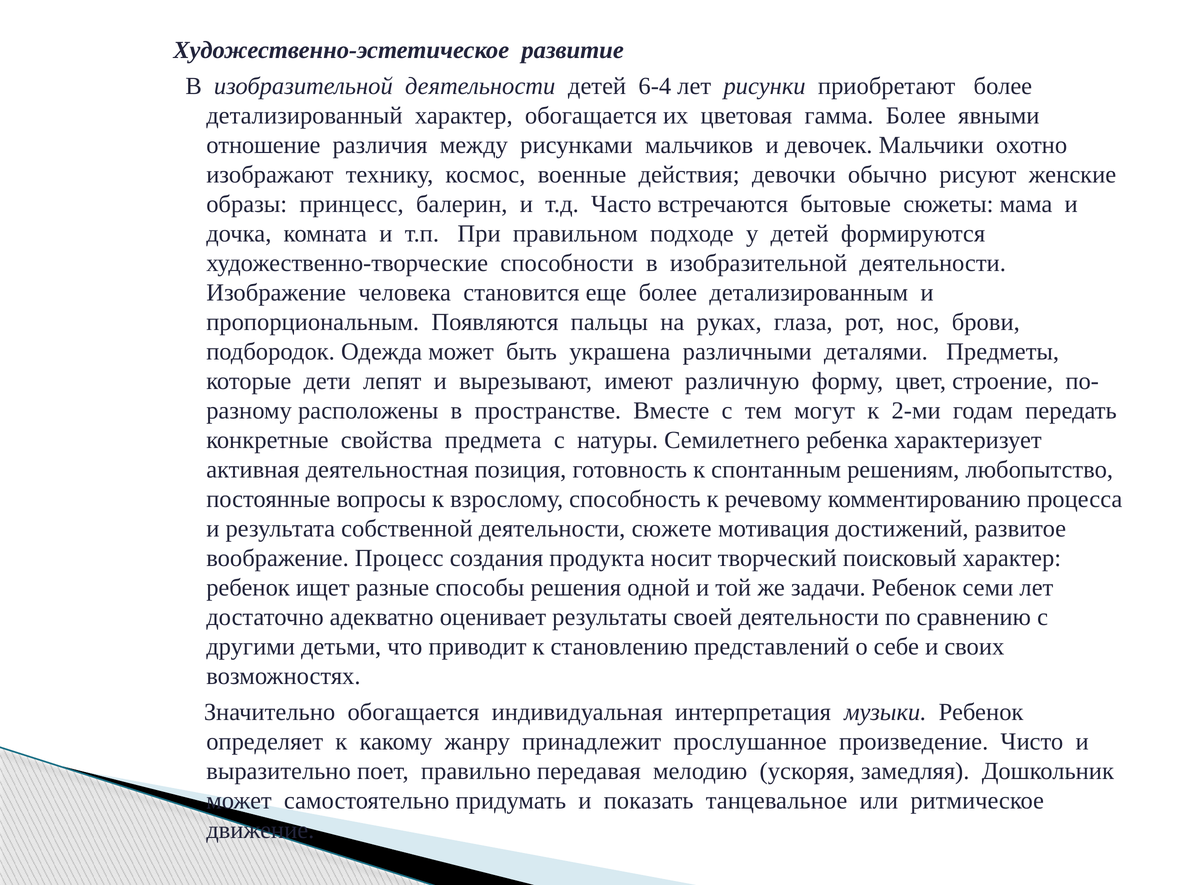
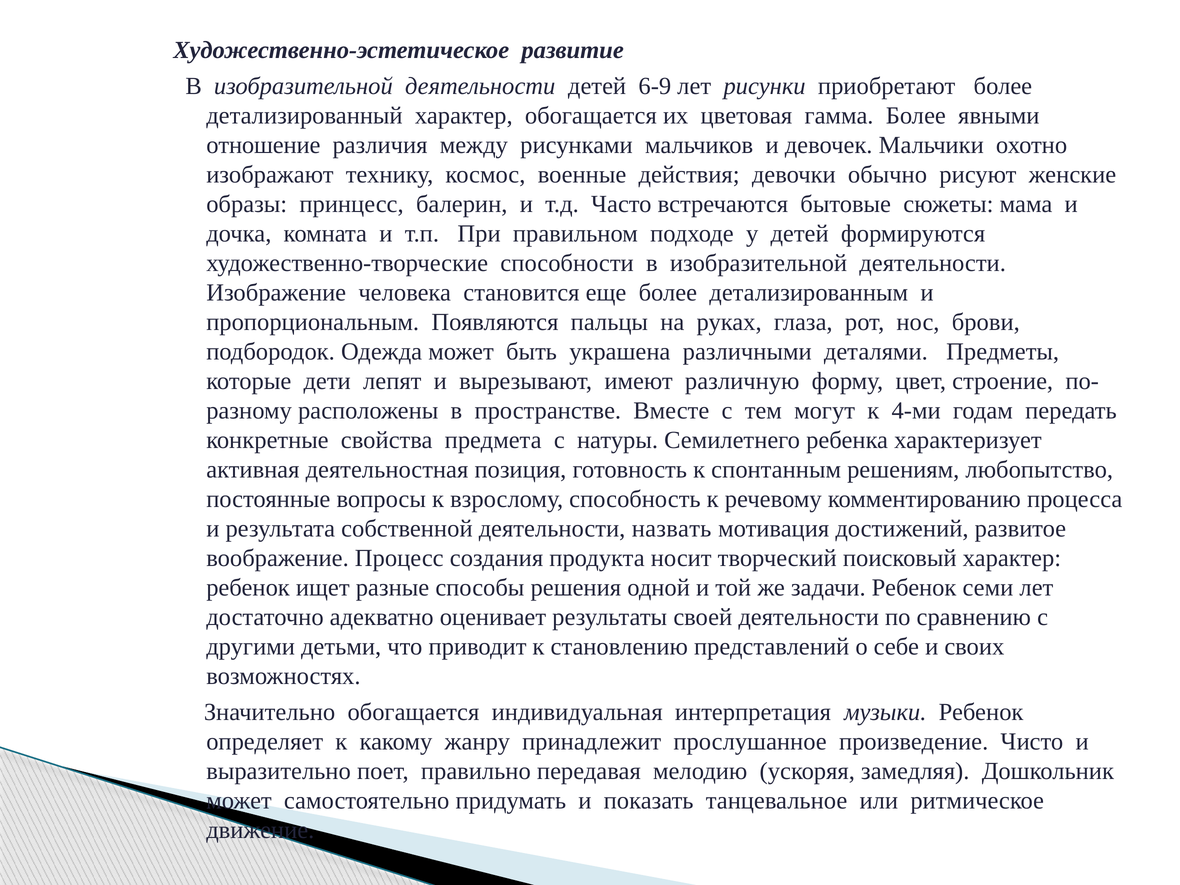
6-4: 6-4 -> 6-9 (655, 86)
2-ми: 2-ми -> 4-ми (916, 410)
сюжете: сюжете -> назвать (672, 528)
